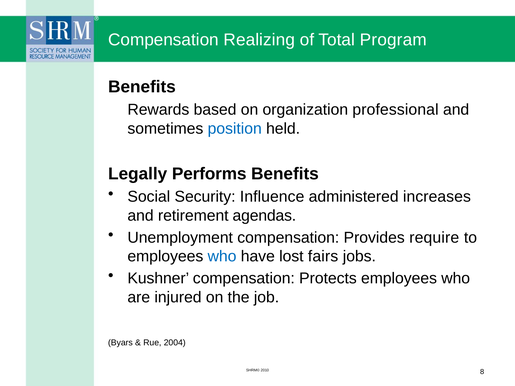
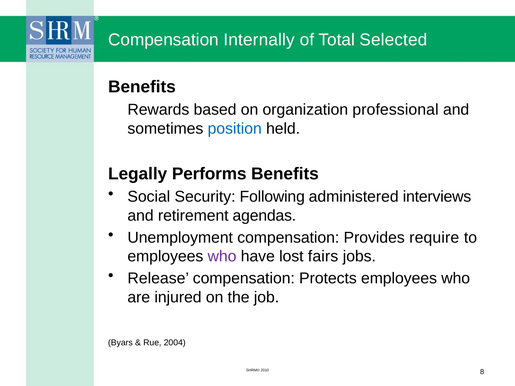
Realizing: Realizing -> Internally (259, 40)
Program: Program -> Selected (393, 40)
Influence: Influence -> Following (272, 197)
increases: increases -> interviews (437, 197)
who colour: blue -> purple (222, 257)
Kushner: Kushner -> Release (158, 279)
